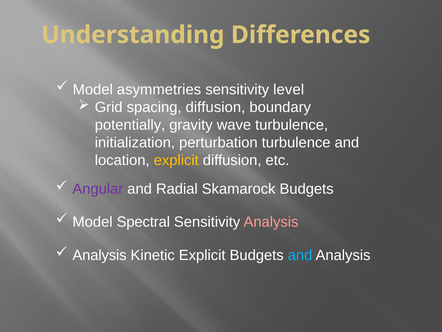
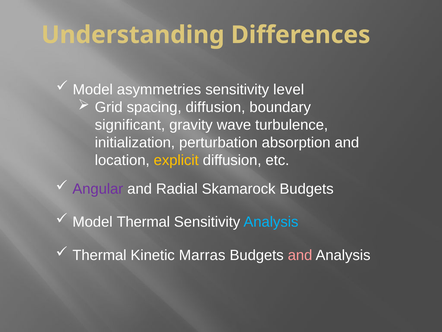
potentially: potentially -> significant (130, 125)
perturbation turbulence: turbulence -> absorption (296, 142)
Model Spectral: Spectral -> Thermal (143, 222)
Analysis colour: pink -> light blue (271, 222)
Analysis: Analysis -> Thermal (99, 255)
Kinetic Explicit: Explicit -> Marras (202, 255)
and colour: light blue -> pink (300, 255)
